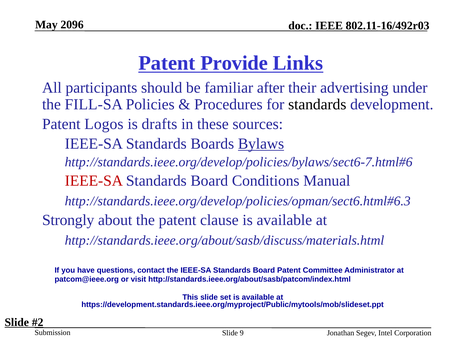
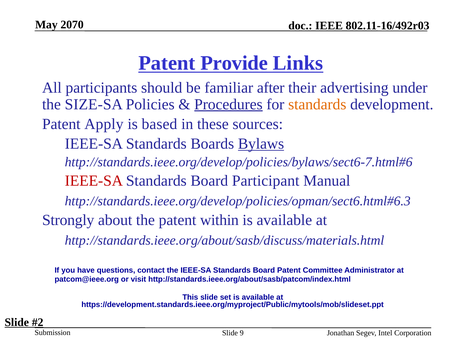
2096: 2096 -> 2070 (72, 24)
FILL-SA: FILL-SA -> SIZE-SA (94, 104)
Procedures underline: none -> present (228, 104)
standards colour: black -> orange (317, 104)
Logos: Logos -> Apply (104, 124)
drafts: drafts -> based (159, 124)
Conditions: Conditions -> Participant (266, 180)
clause: clause -> within (219, 220)
